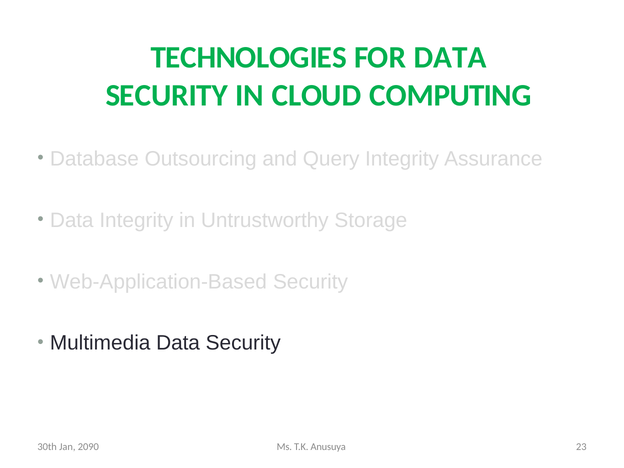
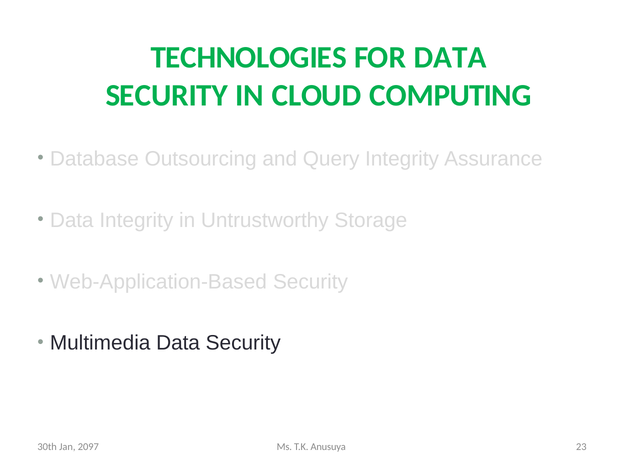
2090: 2090 -> 2097 (88, 447)
